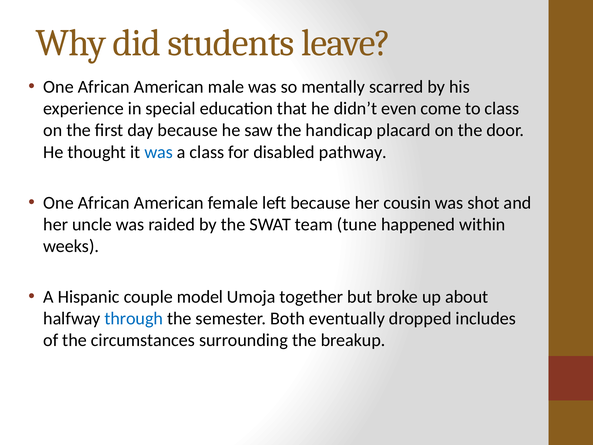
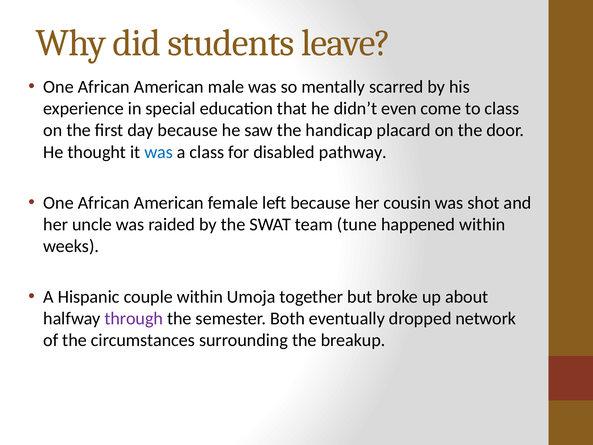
couple model: model -> within (200, 297)
through colour: blue -> purple (134, 318)
includes: includes -> network (486, 318)
